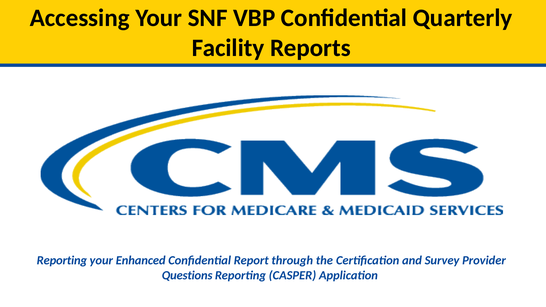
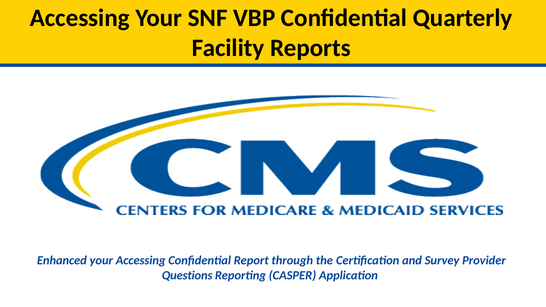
Reporting: Reporting -> Enhanced (62, 261)
your Enhanced: Enhanced -> Accessing (141, 261)
